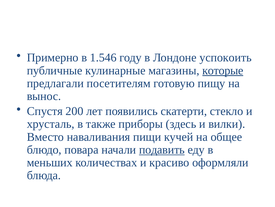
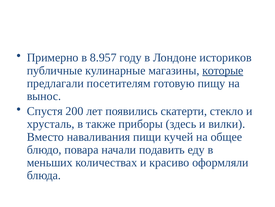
1.546: 1.546 -> 8.957 (103, 57)
успокоить: успокоить -> историков (226, 57)
подавить underline: present -> none (162, 149)
